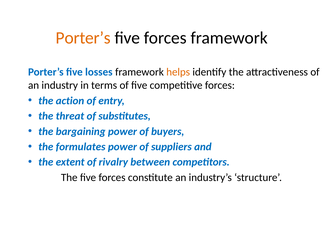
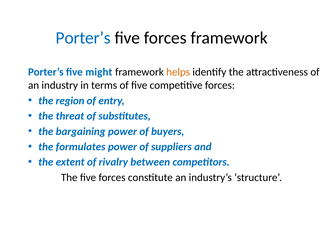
Porter’s colour: orange -> blue (83, 38)
losses: losses -> might (99, 72)
action: action -> region (70, 101)
